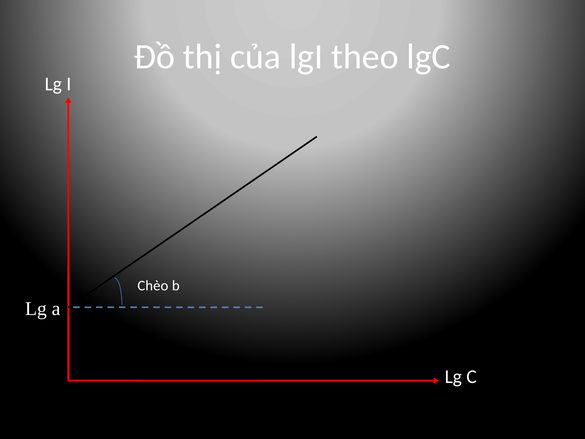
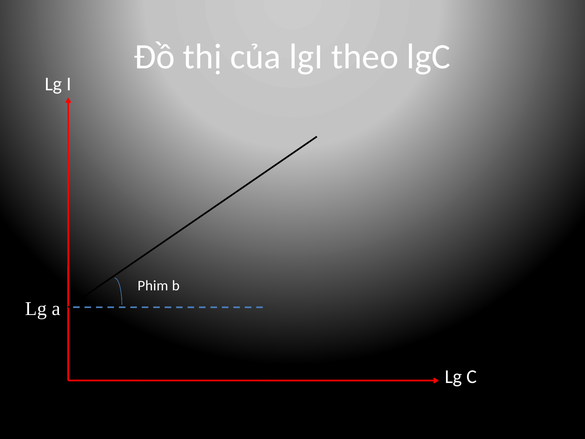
Chèo: Chèo -> Phim (153, 286)
